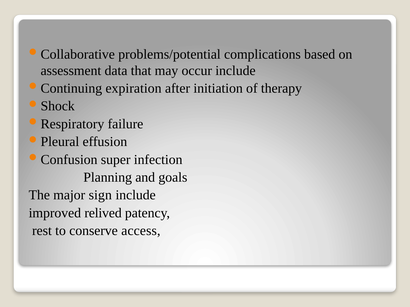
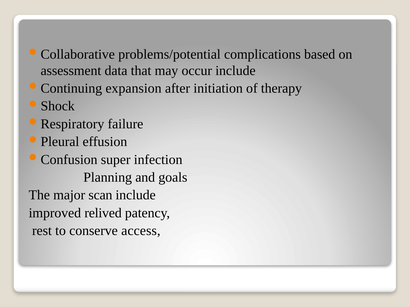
expiration: expiration -> expansion (134, 88)
sign: sign -> scan (100, 195)
